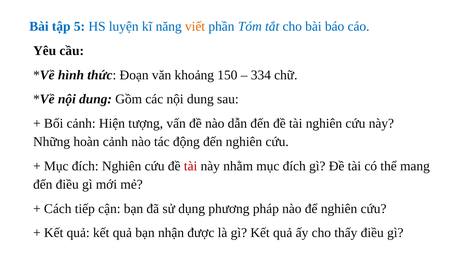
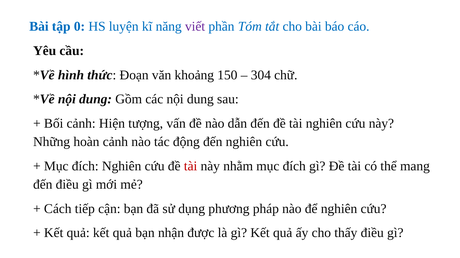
5: 5 -> 0 (79, 27)
viết colour: orange -> purple (195, 27)
334: 334 -> 304 (261, 75)
